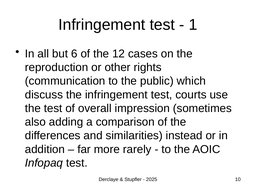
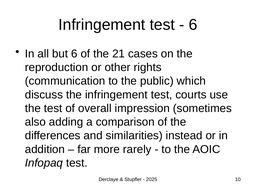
1: 1 -> 6 (193, 25)
12: 12 -> 21 (119, 54)
